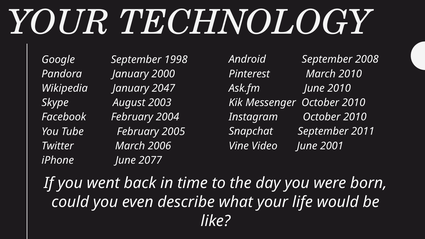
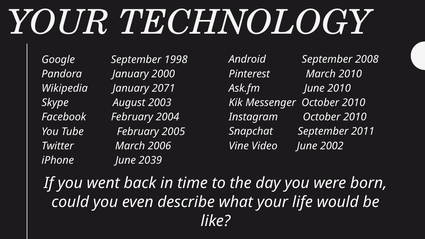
2047: 2047 -> 2071 (163, 88)
2001: 2001 -> 2002 (332, 146)
2077: 2077 -> 2039 (150, 160)
